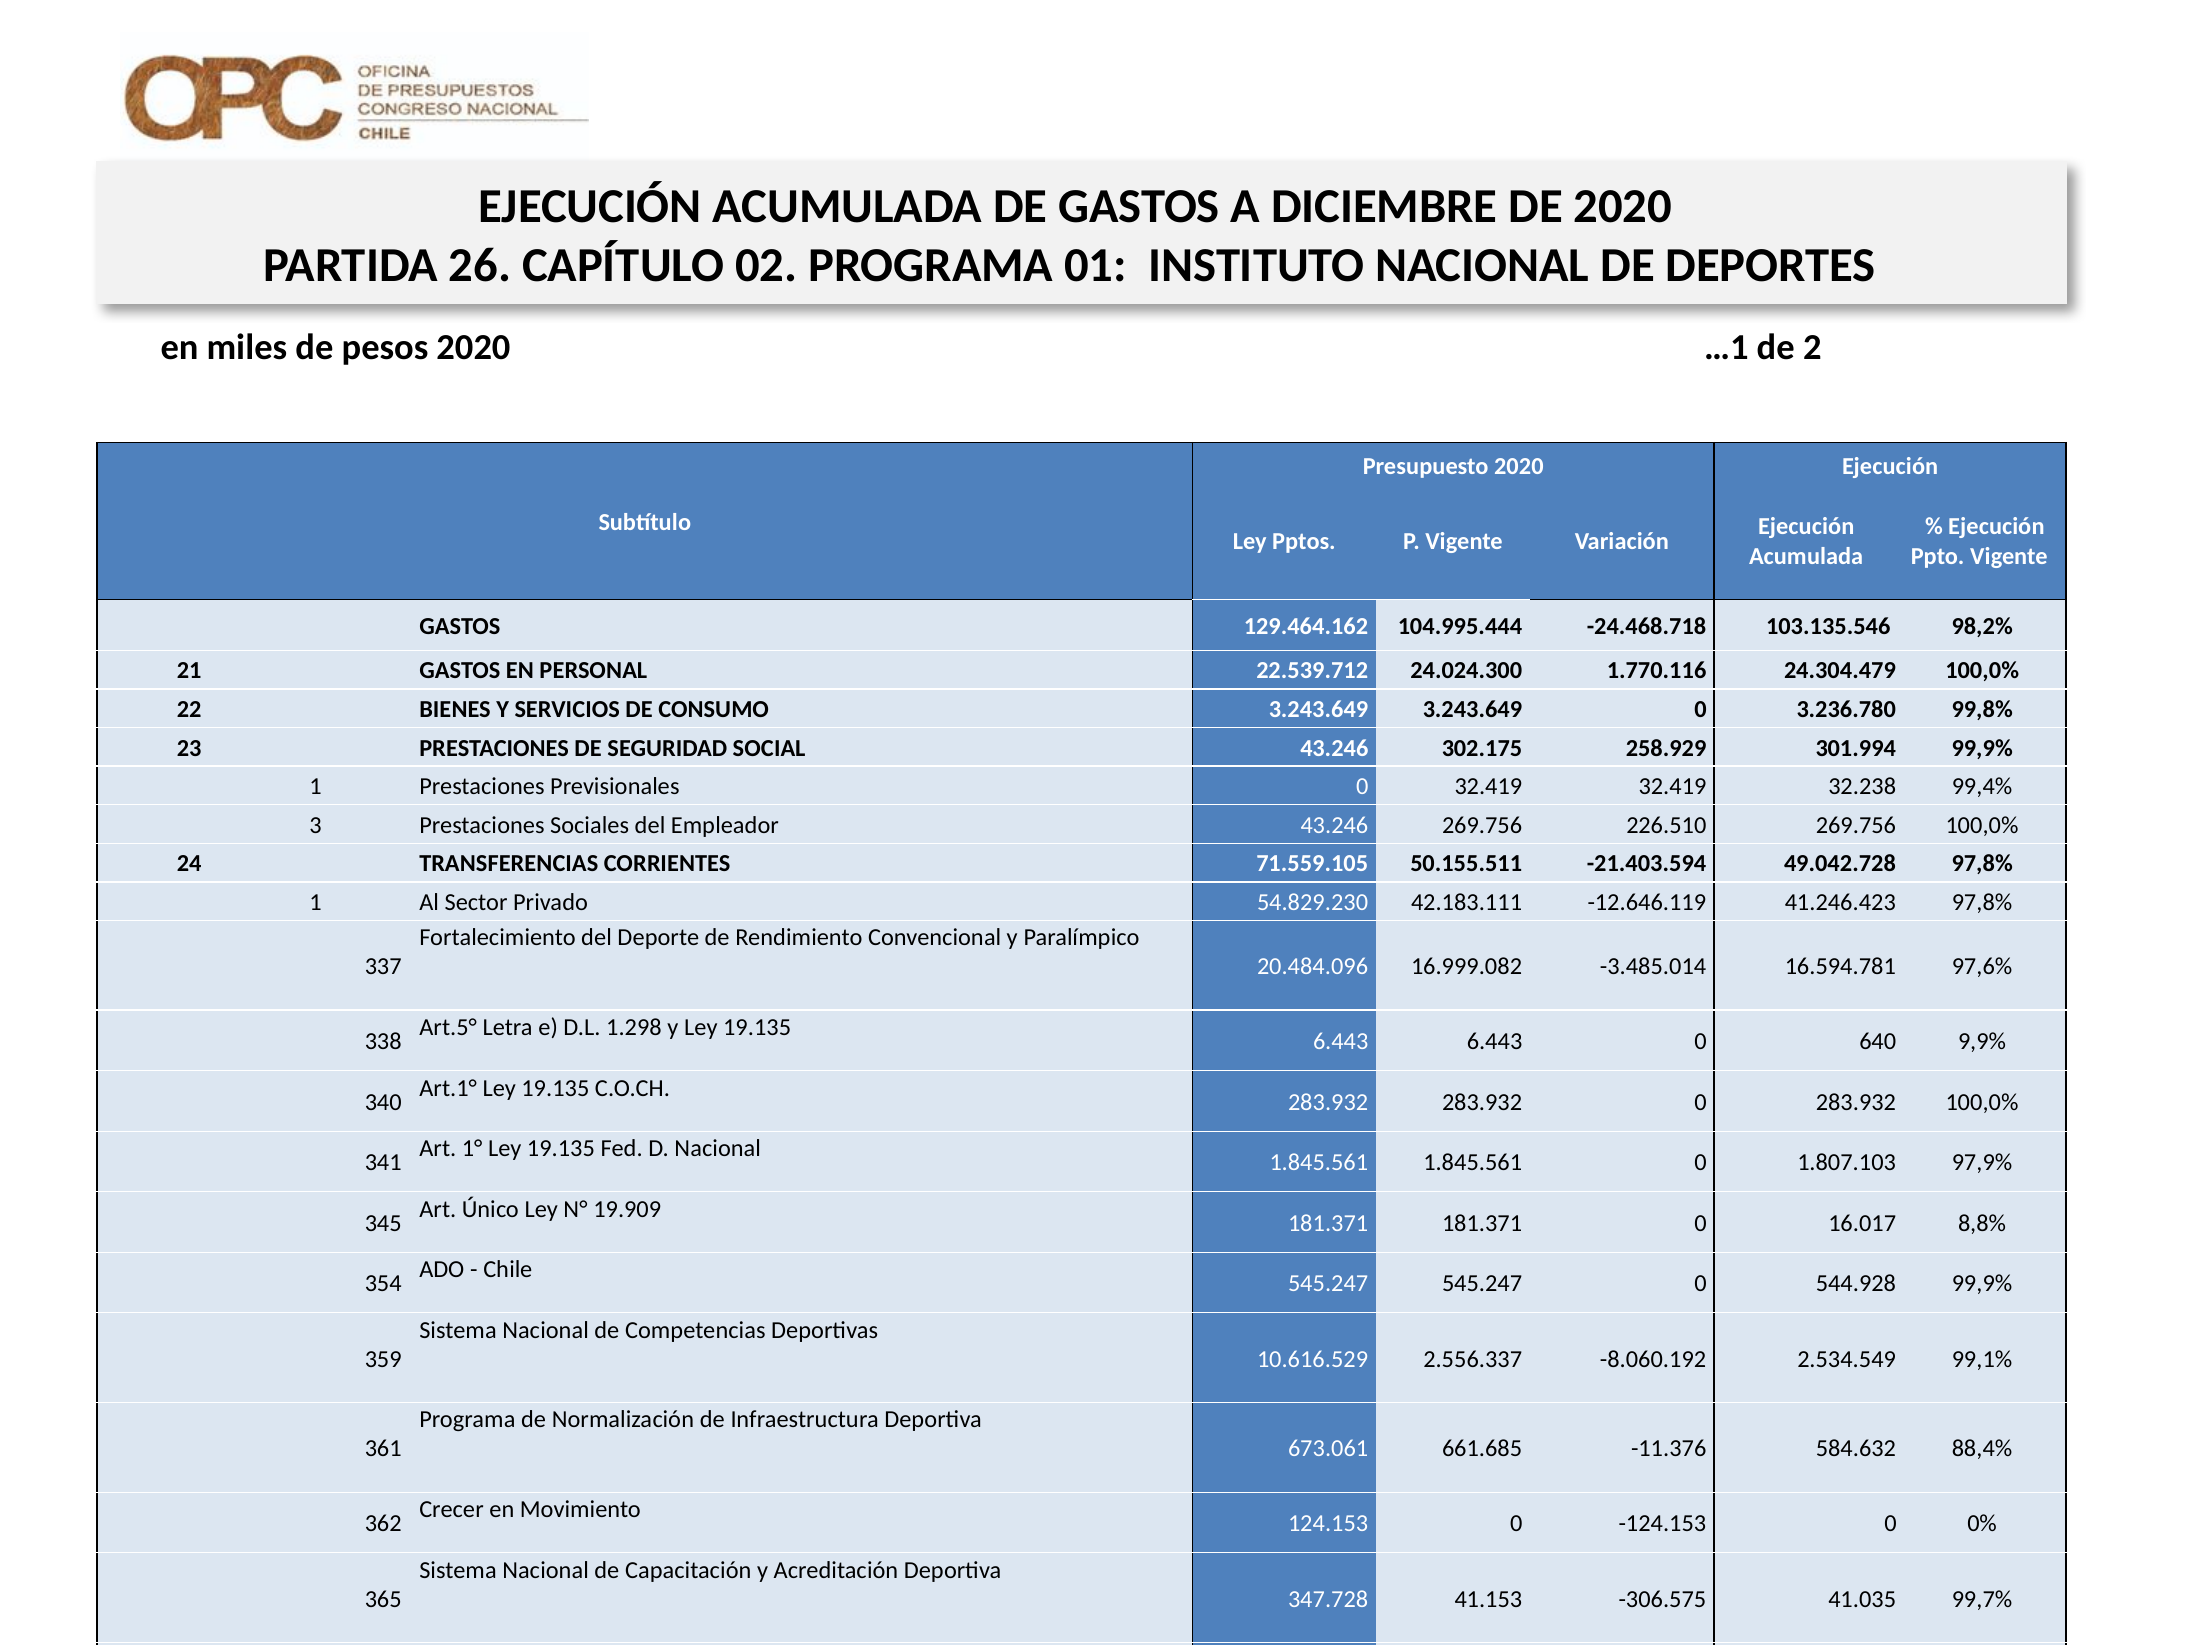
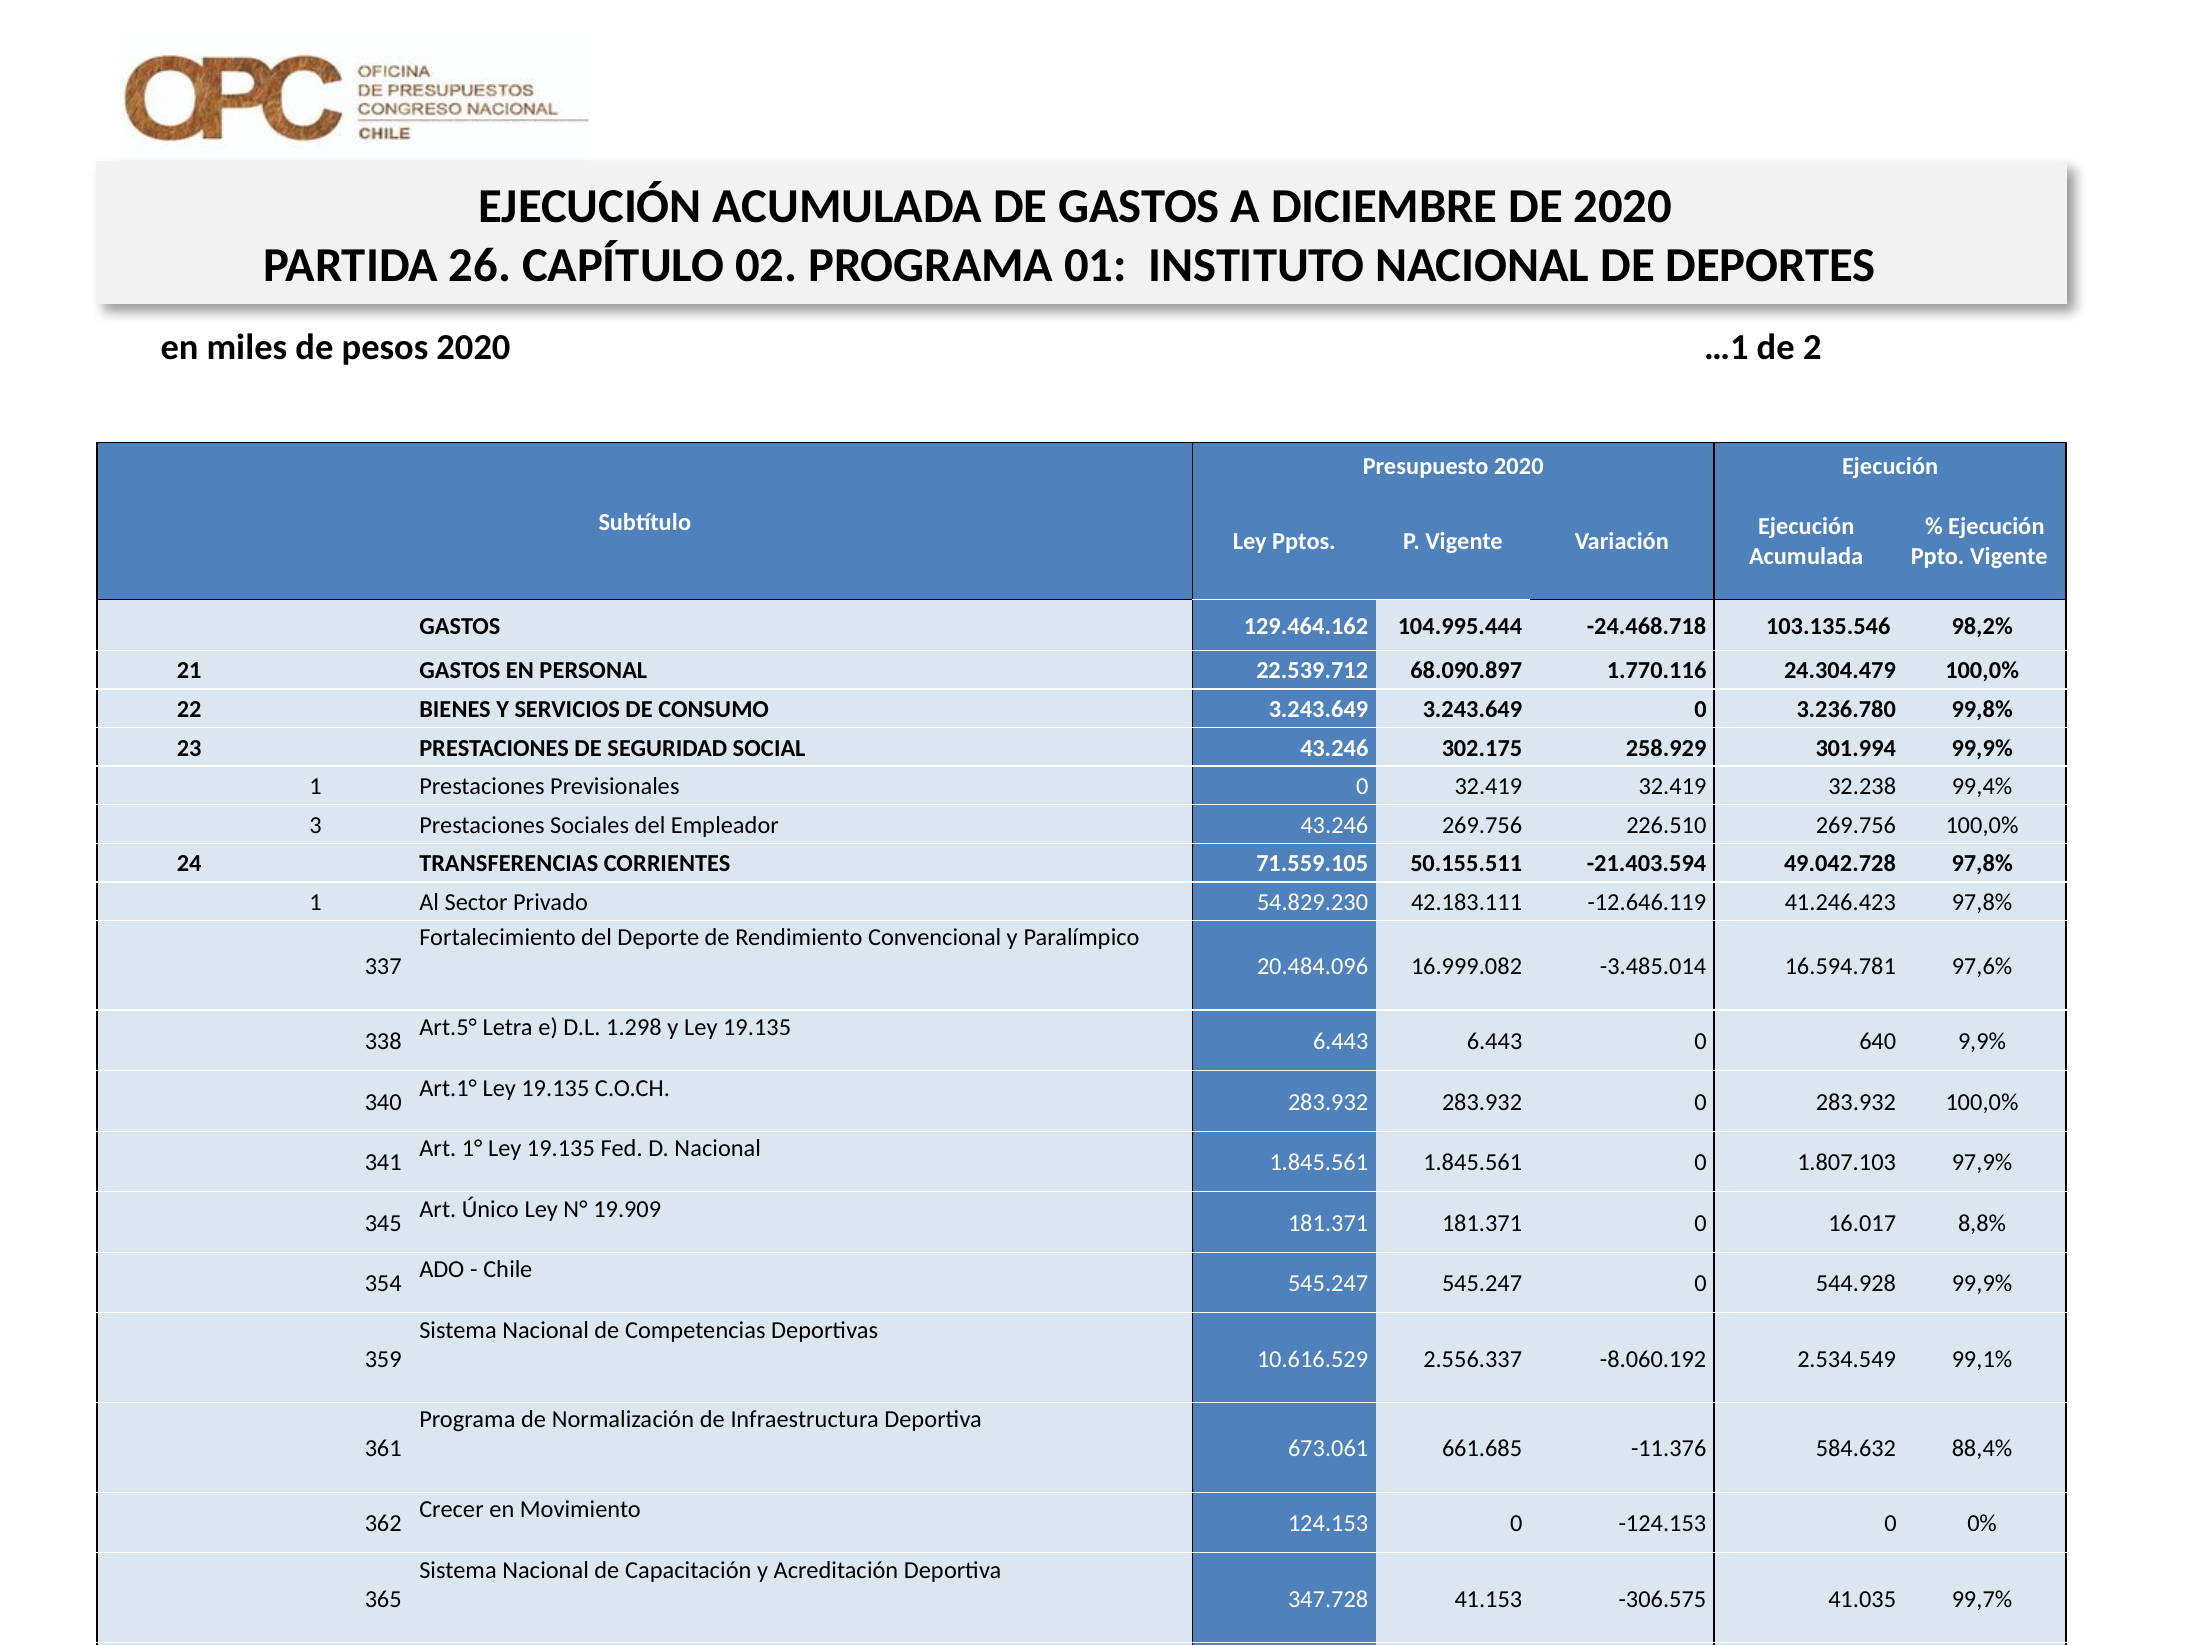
24.024.300: 24.024.300 -> 68.090.897 (1466, 671)
